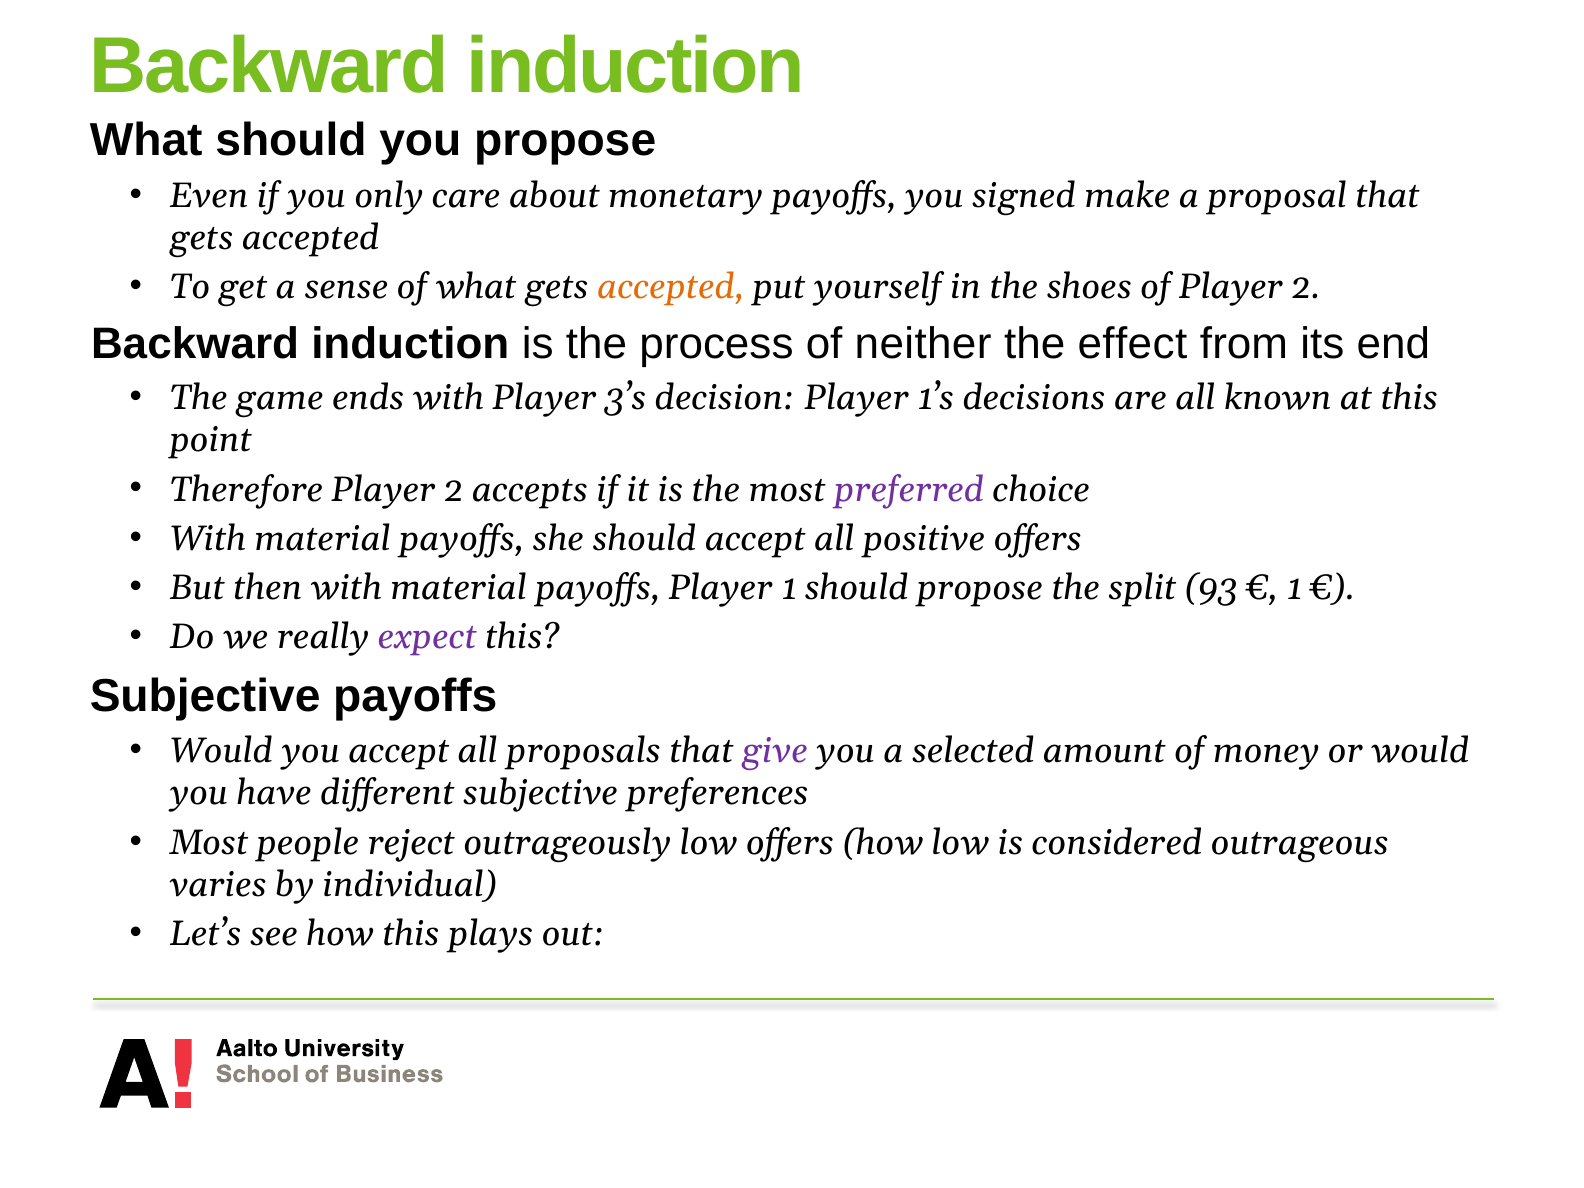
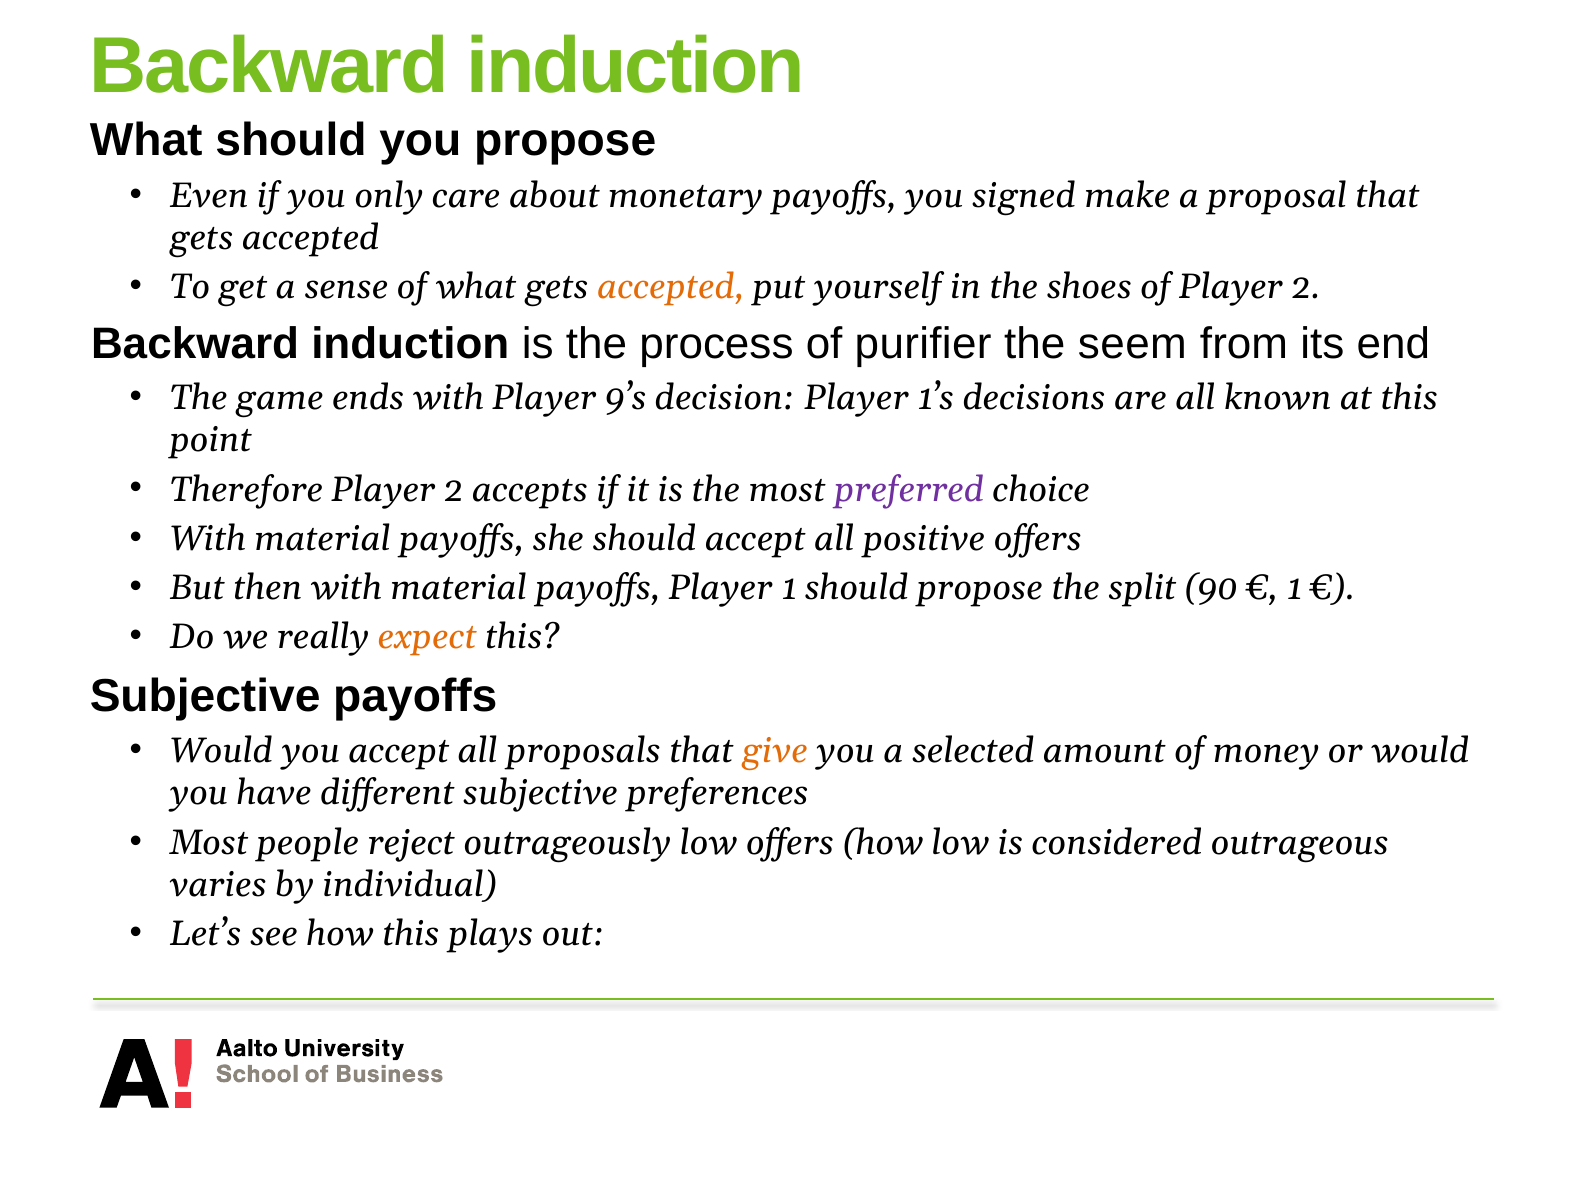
neither: neither -> purifier (923, 344)
effect: effect -> seem (1132, 344)
3’s: 3’s -> 9’s (626, 398)
93: 93 -> 90 (1211, 588)
expect colour: purple -> orange (427, 637)
give colour: purple -> orange (775, 751)
